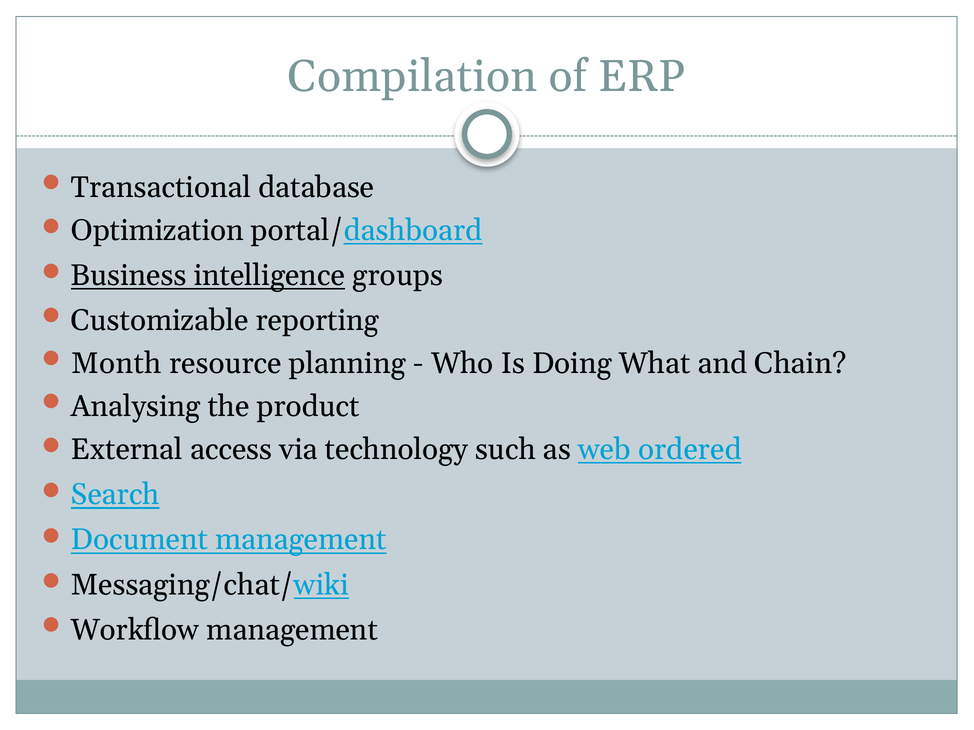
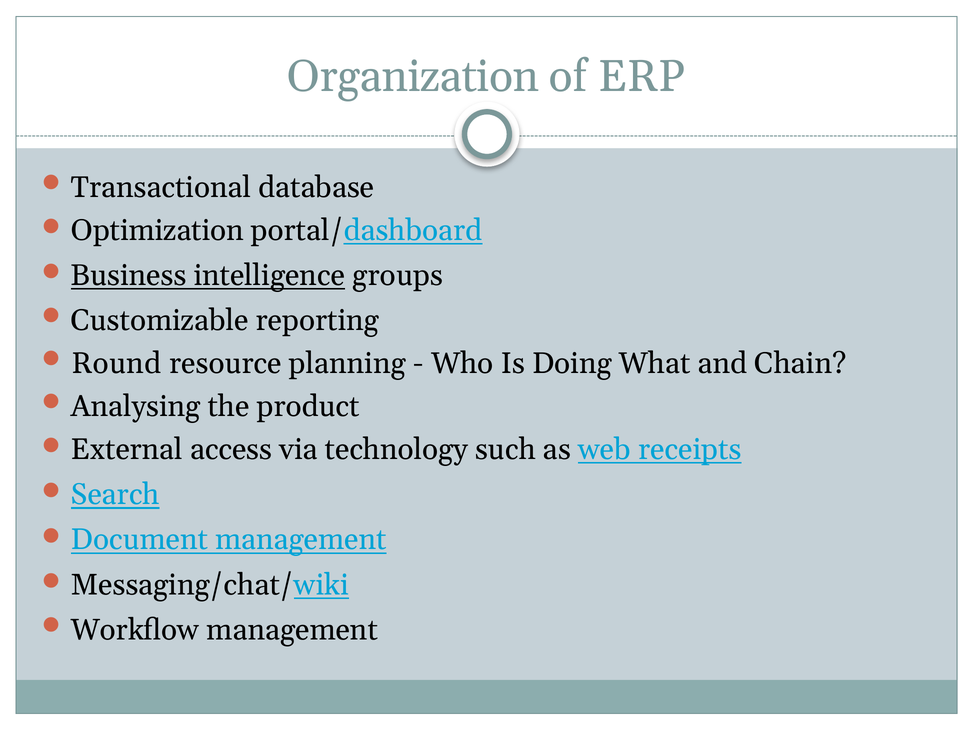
Compilation: Compilation -> Organization (413, 77)
Month: Month -> Round (116, 364)
ordered: ordered -> receipts (690, 450)
